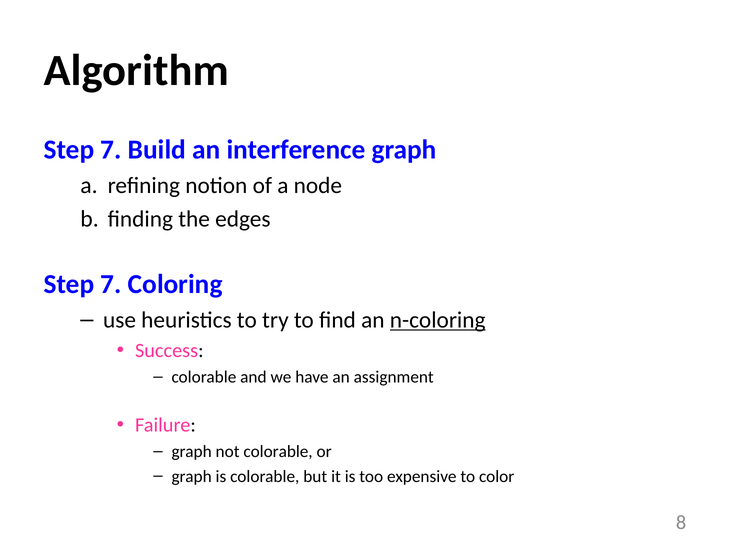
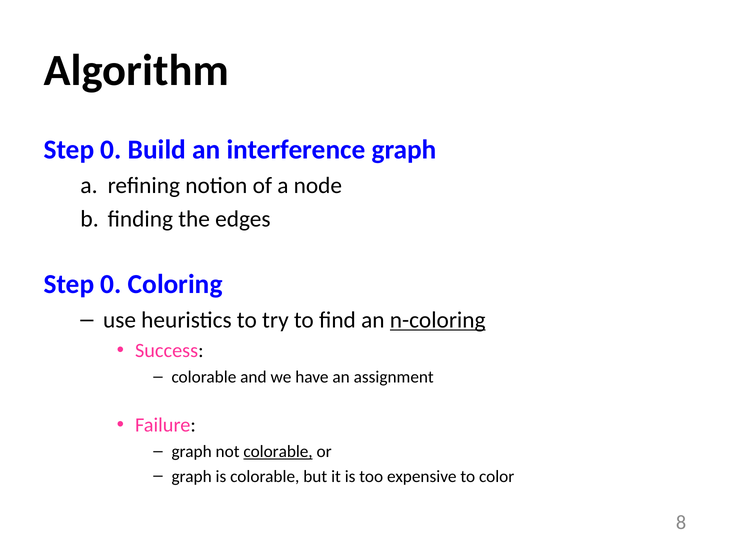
7: 7 -> 0 (111, 150)
7: 7 -> 0 (111, 284)
colorable underline: none -> present (278, 452)
